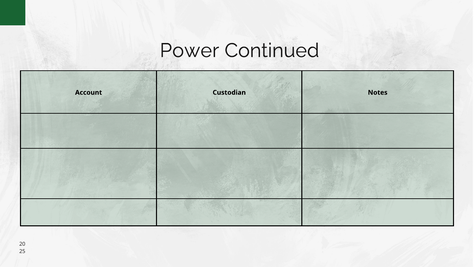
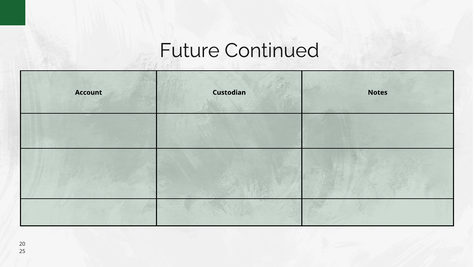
Power: Power -> Future (190, 50)
